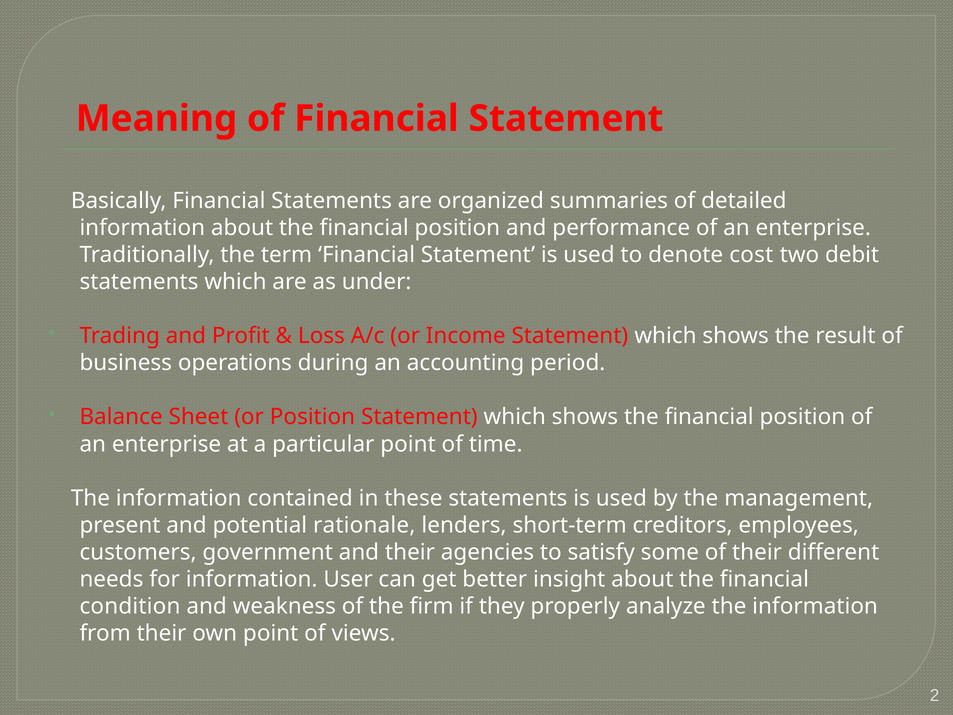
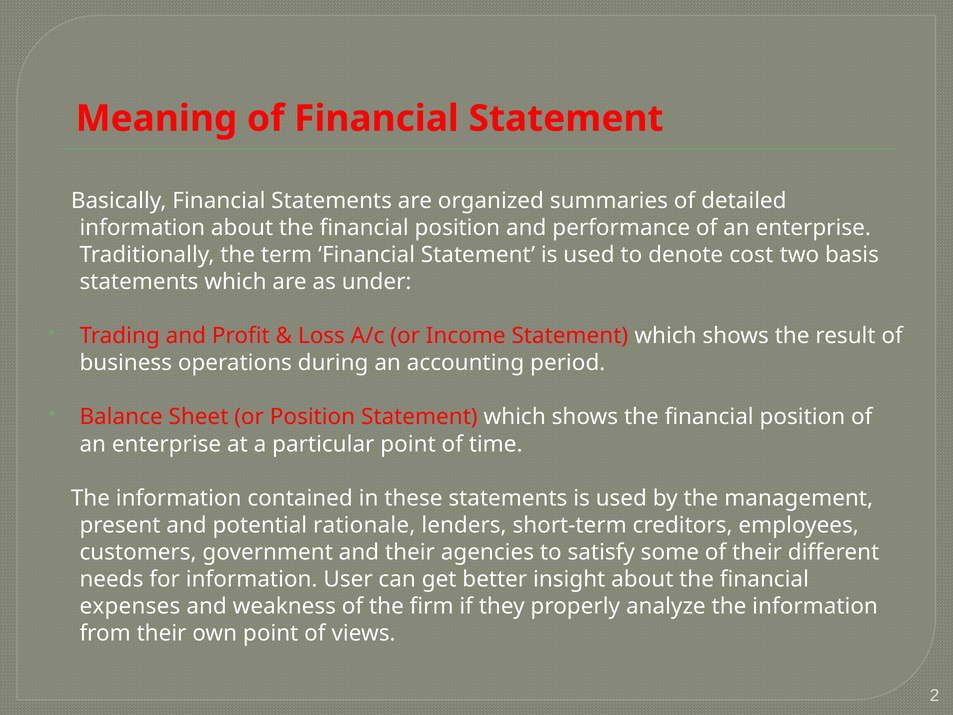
debit: debit -> basis (852, 255)
condition: condition -> expenses (130, 606)
